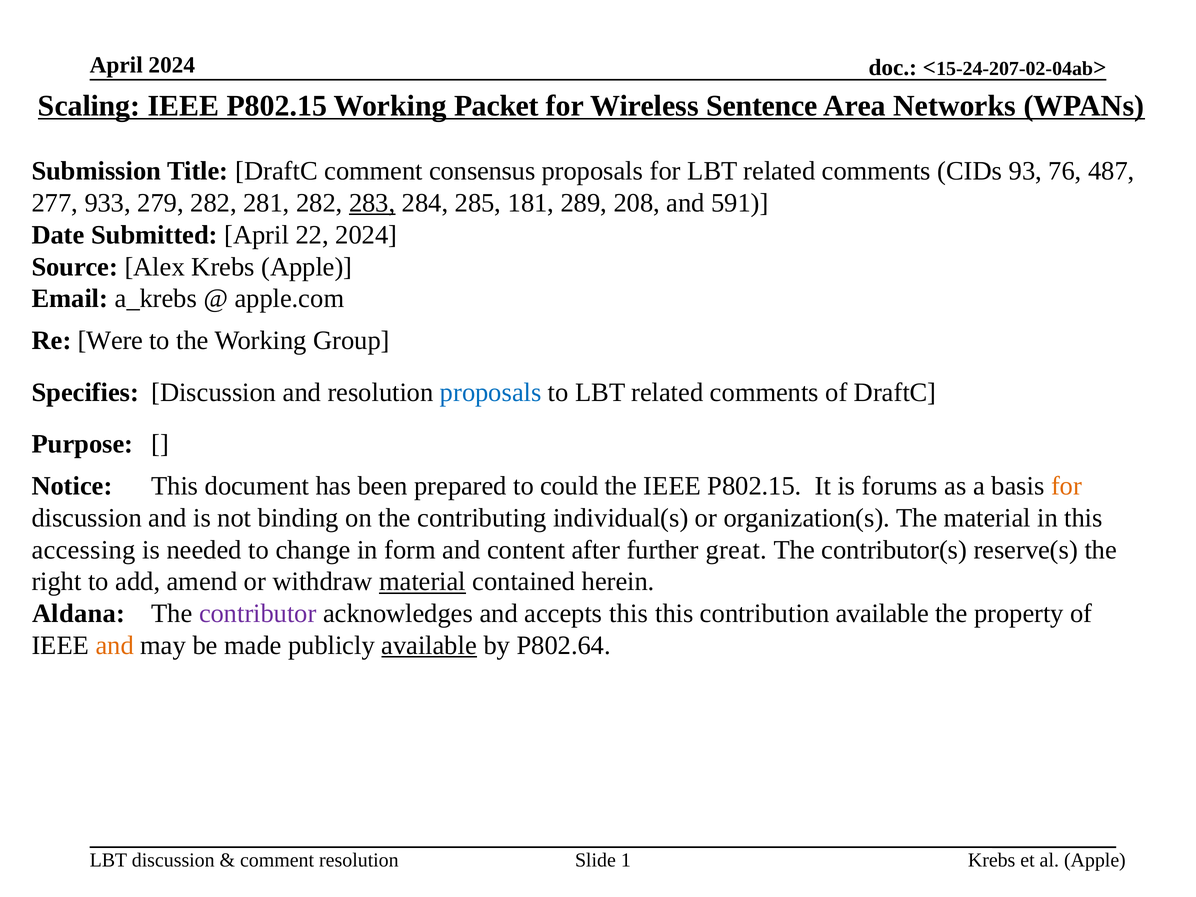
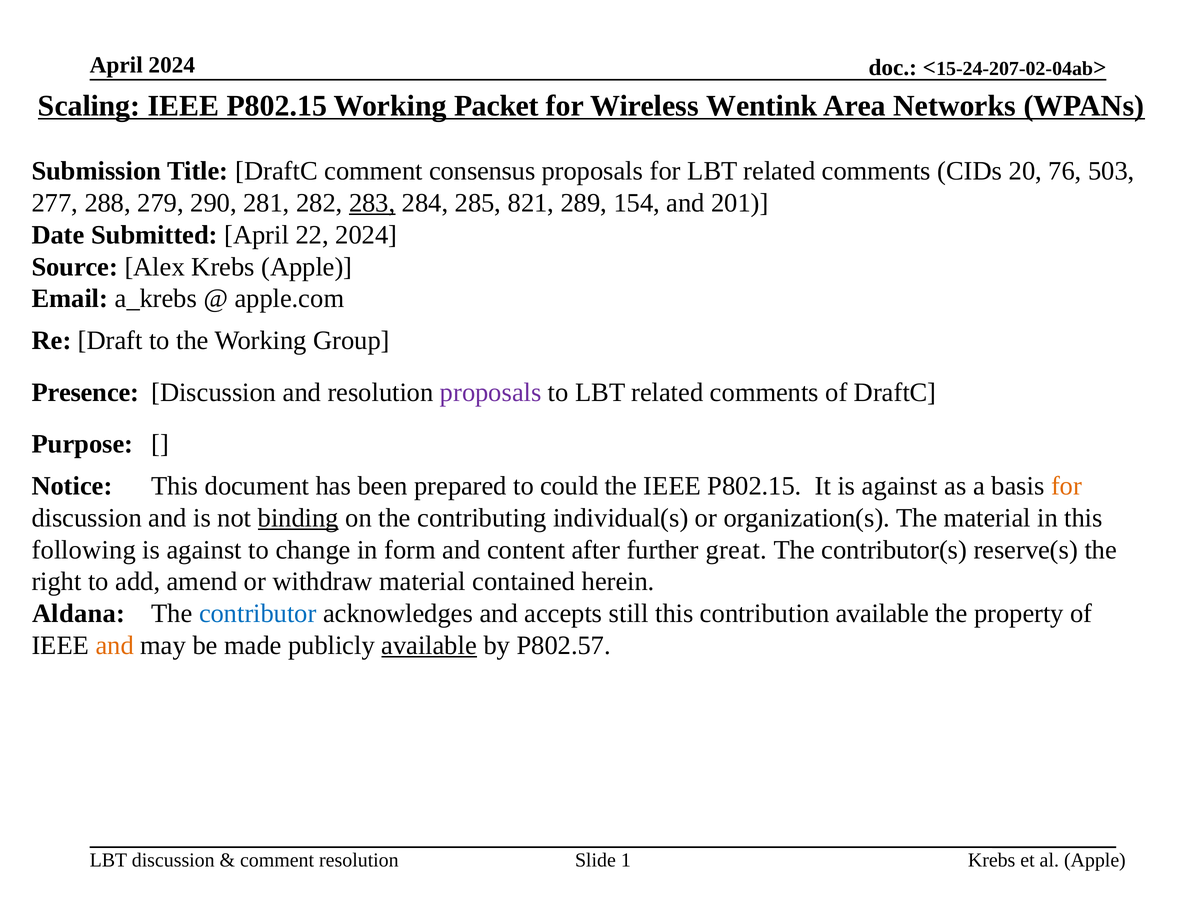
Sentence: Sentence -> Wentink (762, 106)
93: 93 -> 20 (1025, 171)
487: 487 -> 503 (1111, 171)
933: 933 -> 288 (108, 203)
279 282: 282 -> 290 (213, 203)
181: 181 -> 821 (531, 203)
208: 208 -> 154 (637, 203)
591: 591 -> 201 (740, 203)
Were: Were -> Draft (110, 341)
Specifies: Specifies -> Presence (85, 392)
proposals colour: blue -> purple (491, 392)
It is forums: forums -> against (900, 486)
binding underline: none -> present (298, 518)
accessing: accessing -> following (84, 550)
needed: needed -> against (204, 550)
material underline: present -> none (422, 582)
contributor colour: purple -> blue (258, 614)
accepts this: this -> still (629, 614)
P802.64: P802.64 -> P802.57 (564, 645)
